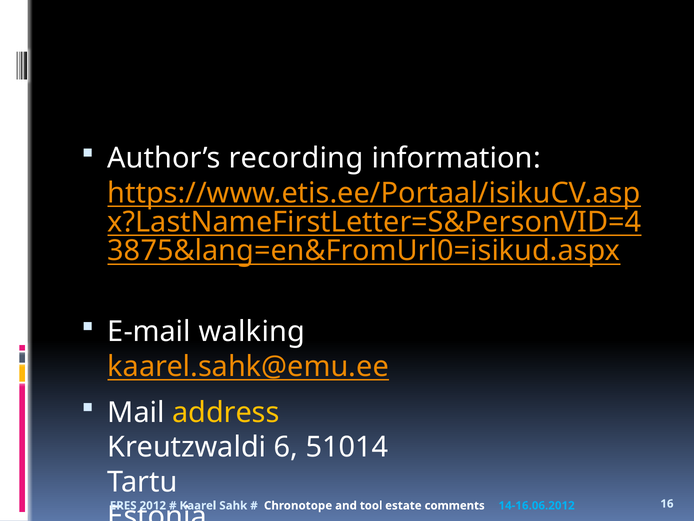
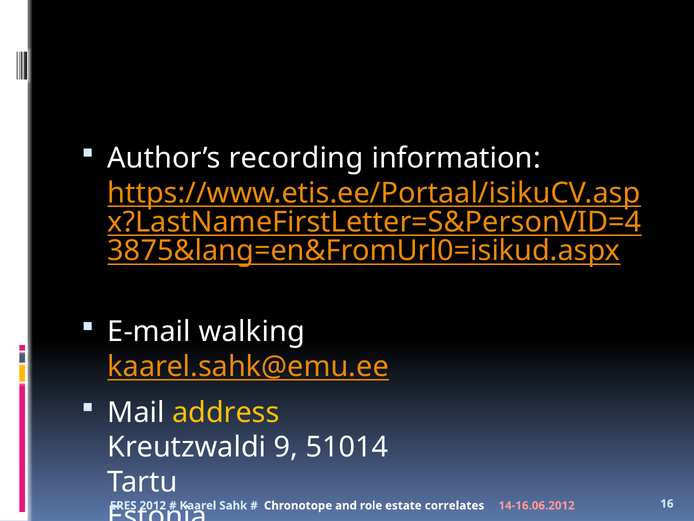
6: 6 -> 9 (286, 447)
tool: tool -> role (371, 505)
comments: comments -> correlates (455, 505)
14-16.06.2012 colour: light blue -> pink (537, 505)
